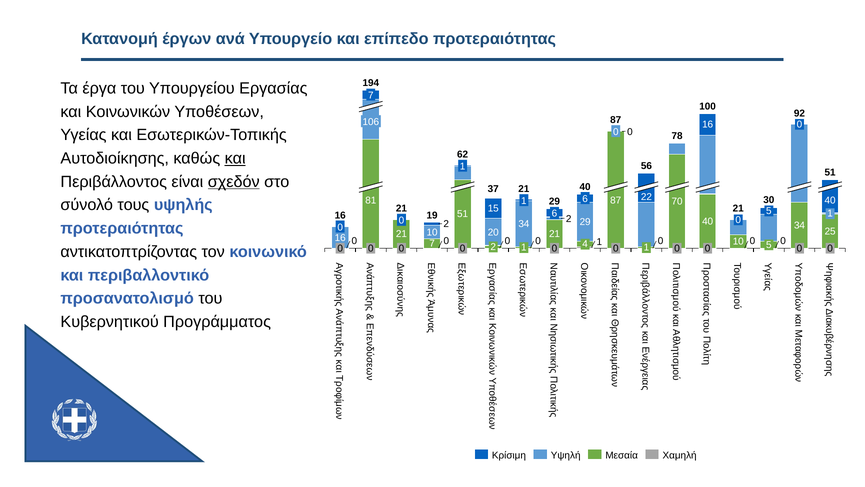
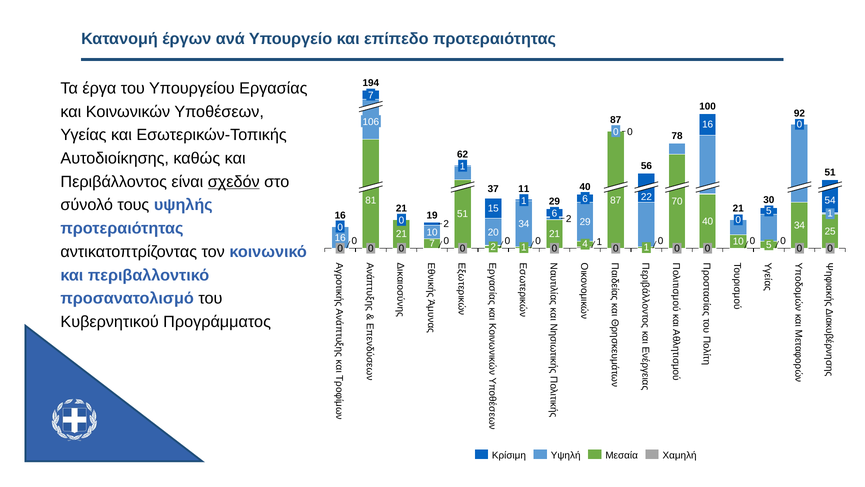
και underline: present -> none (235, 158)
37 21: 21 -> 11 (524, 189)
70 40: 40 -> 54 (830, 200)
